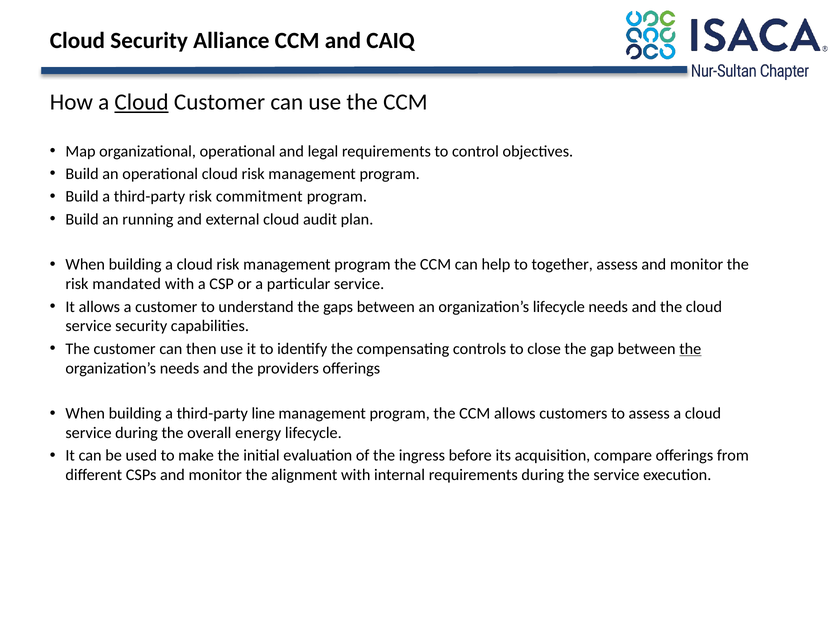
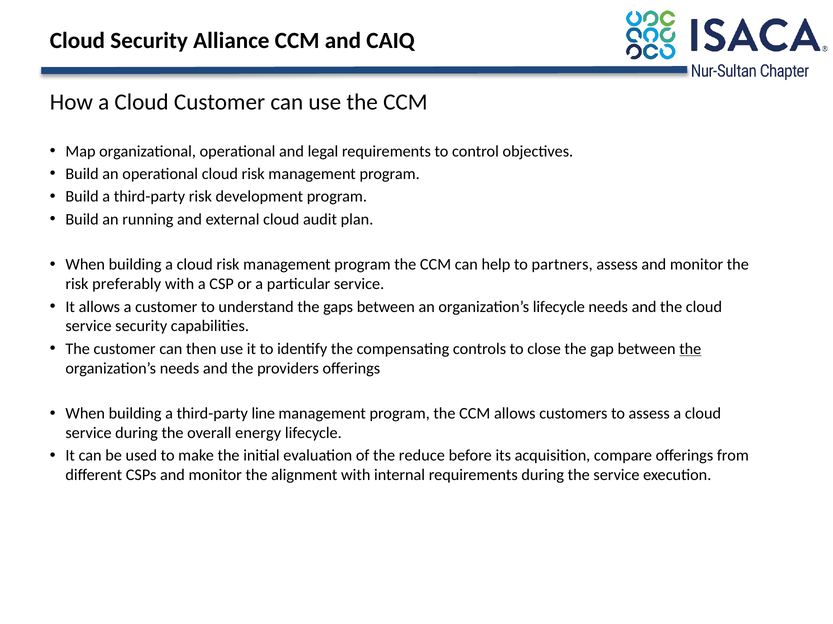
Cloud underline: present -> none (142, 102)
commitment: commitment -> development (259, 197)
together: together -> partners (562, 265)
mandated: mandated -> preferably (127, 284)
ingress: ingress -> reduce (422, 456)
